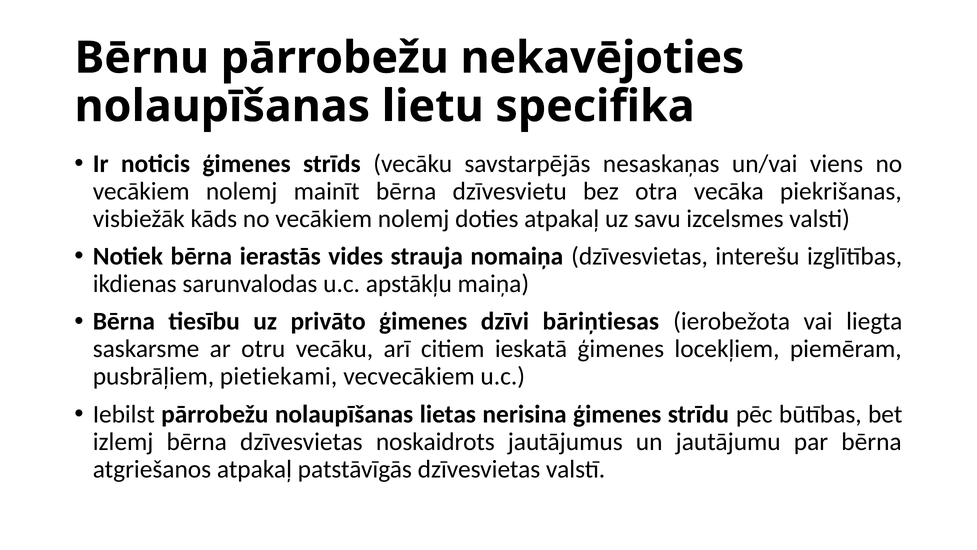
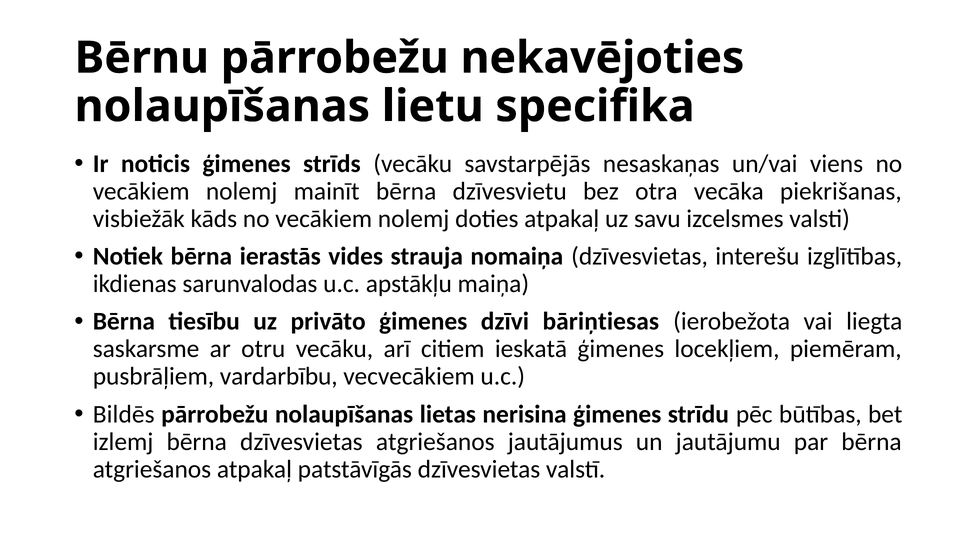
pietiekami: pietiekami -> vardarbību (279, 376)
Iebilst: Iebilst -> Bildēs (124, 414)
dzīvesvietas noskaidrots: noskaidrots -> atgriešanos (435, 441)
